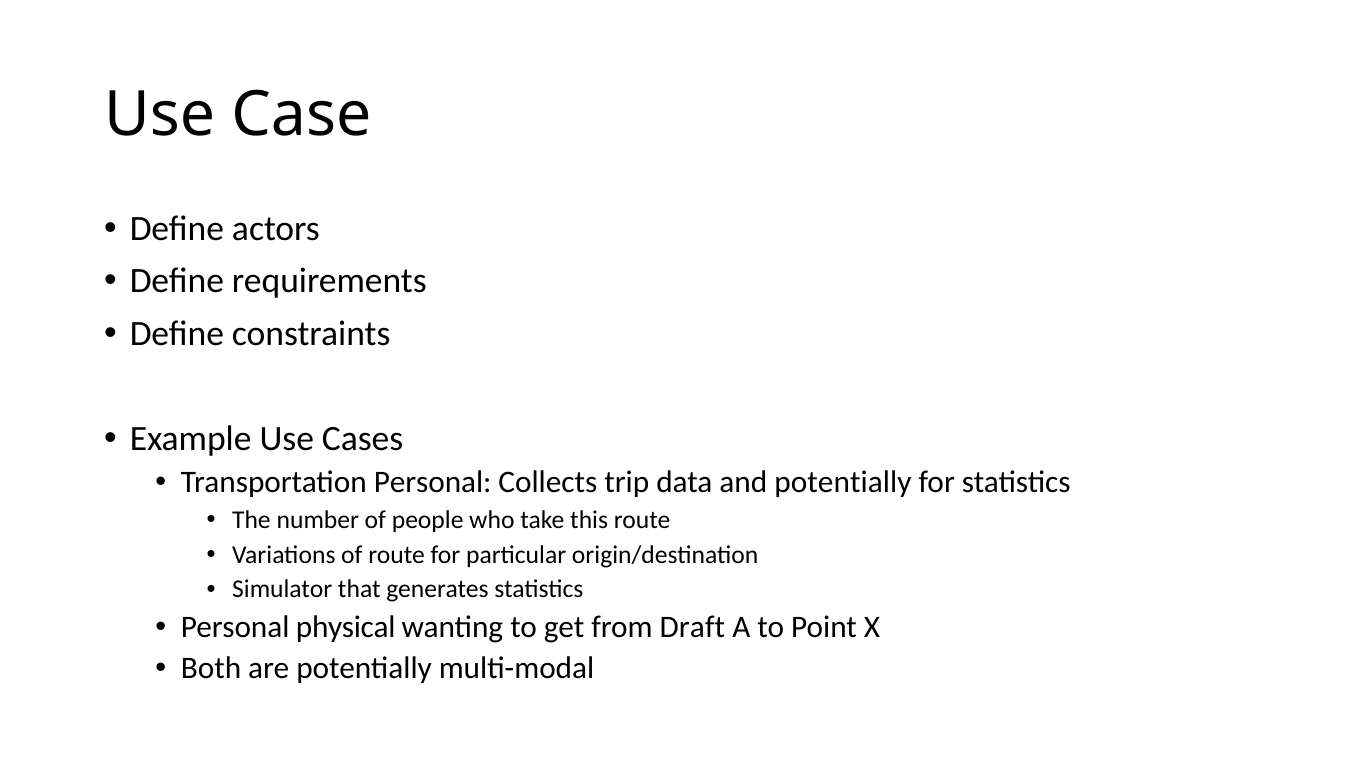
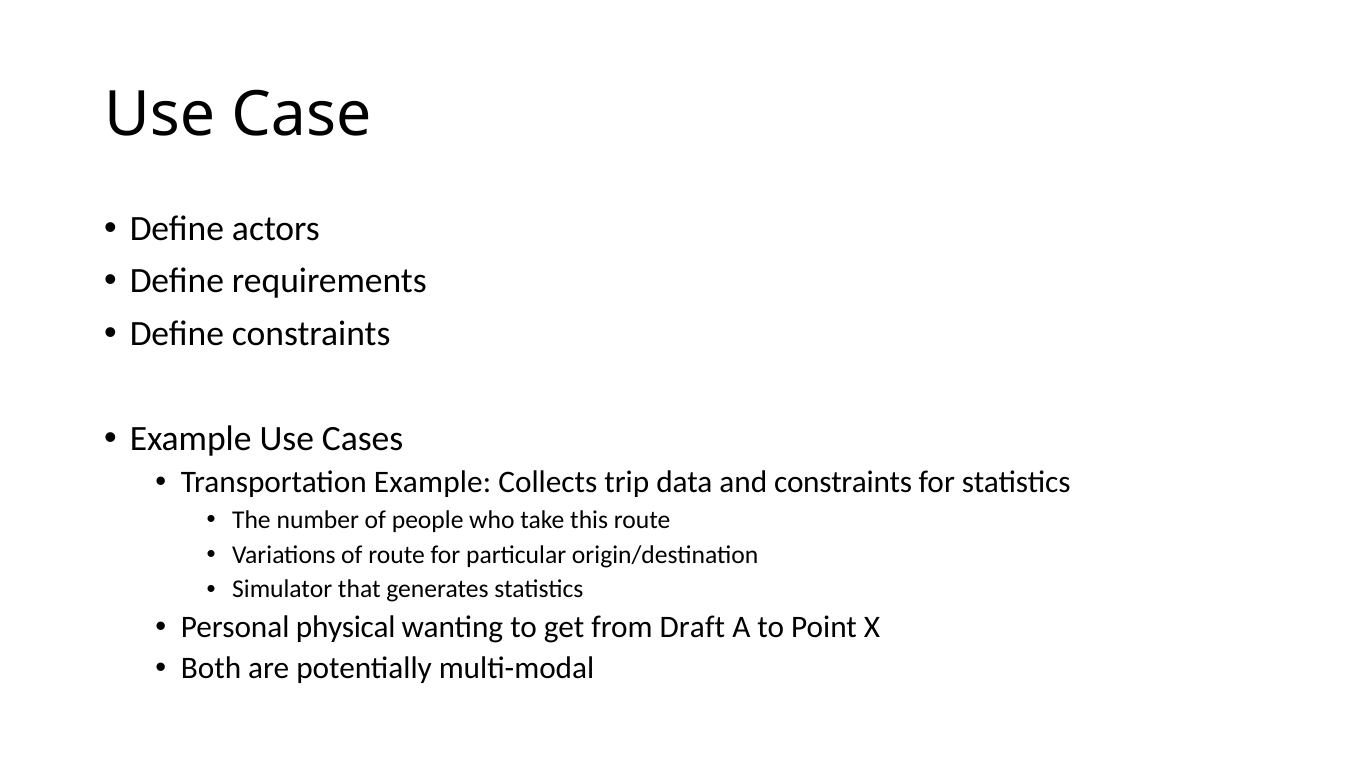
Transportation Personal: Personal -> Example (433, 482)
and potentially: potentially -> constraints (843, 482)
